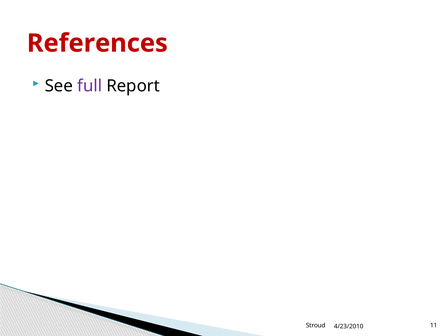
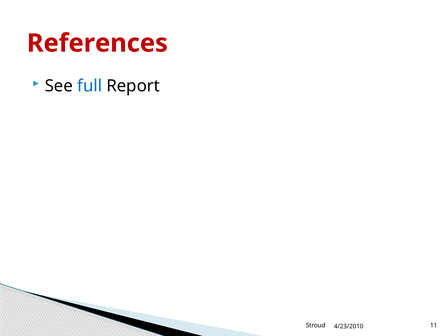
full colour: purple -> blue (90, 86)
